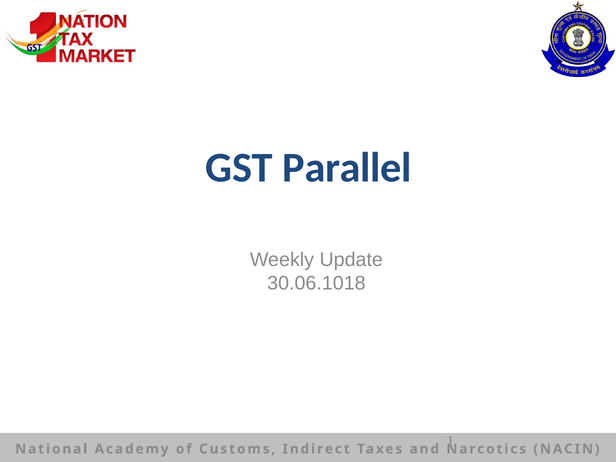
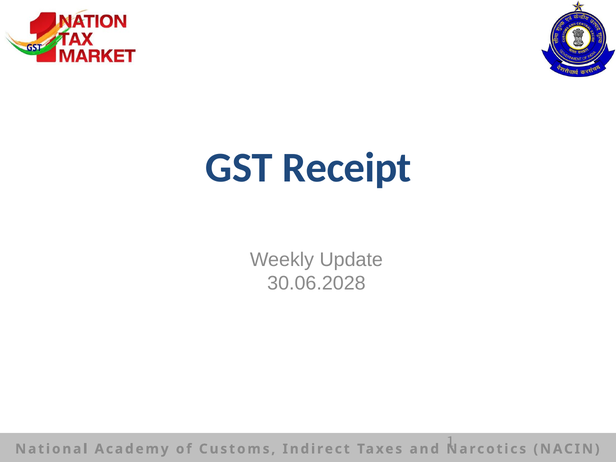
Parallel: Parallel -> Receipt (347, 168)
30.06.1018: 30.06.1018 -> 30.06.2028 (316, 283)
